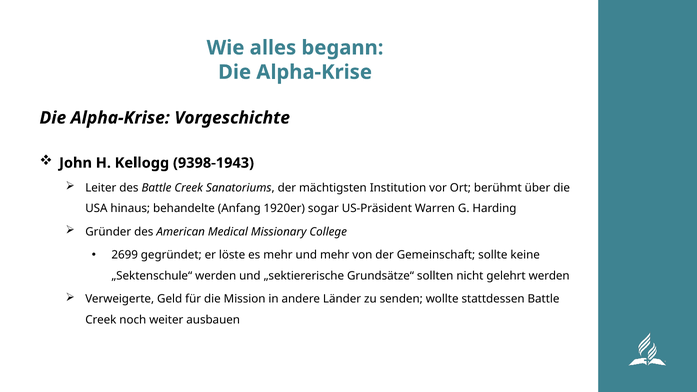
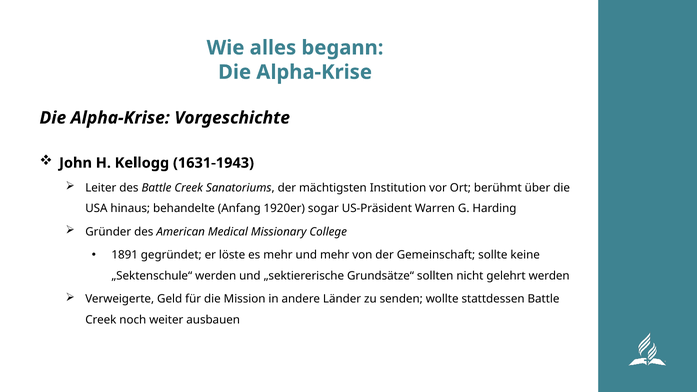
9398-1943: 9398-1943 -> 1631-1943 (214, 163)
2699: 2699 -> 1891 (125, 255)
